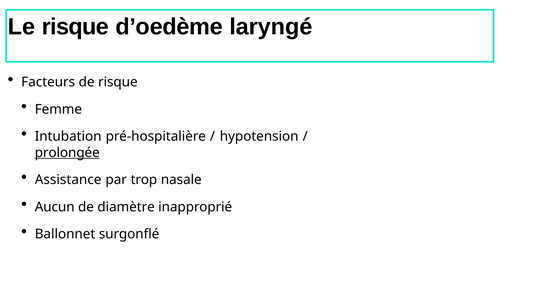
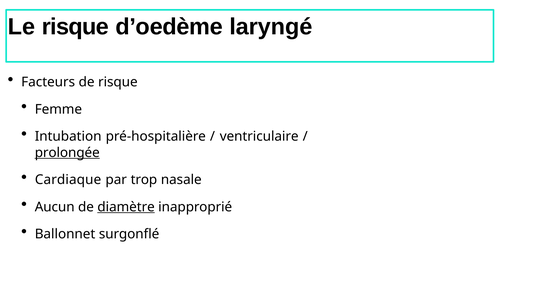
hypotension: hypotension -> ventriculaire (259, 137)
Assistance: Assistance -> Cardiaque (68, 180)
diamètre underline: none -> present (126, 207)
